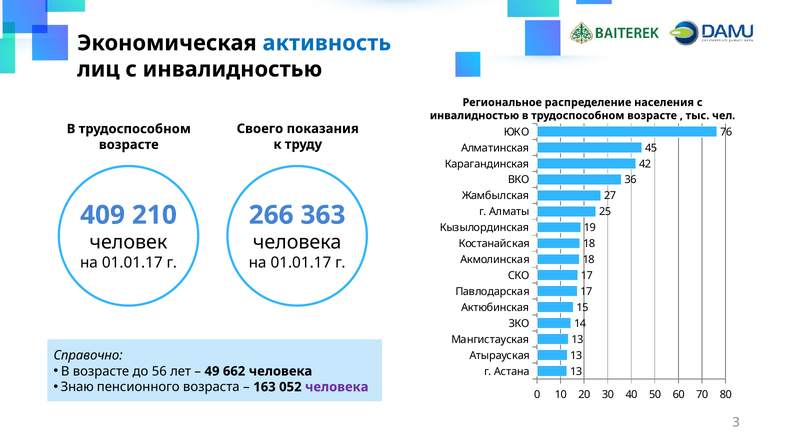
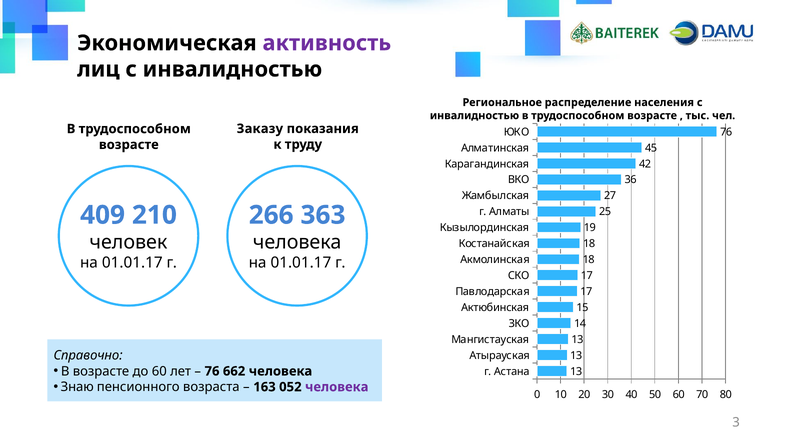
активность colour: blue -> purple (327, 43)
Своего: Своего -> Заказу (260, 129)
до 56: 56 -> 60 (159, 371)
49: 49 -> 76 (212, 371)
